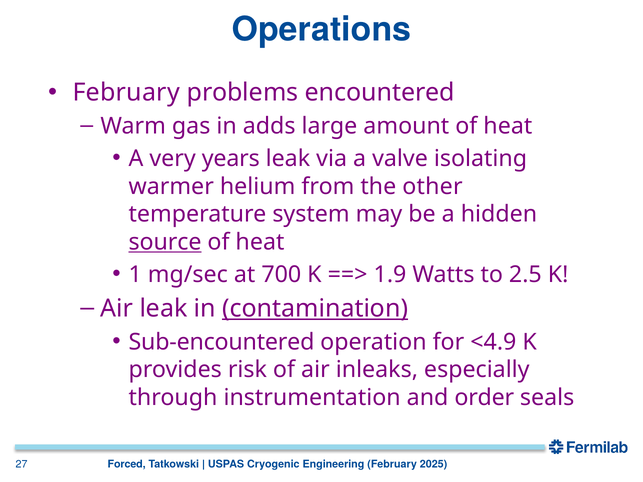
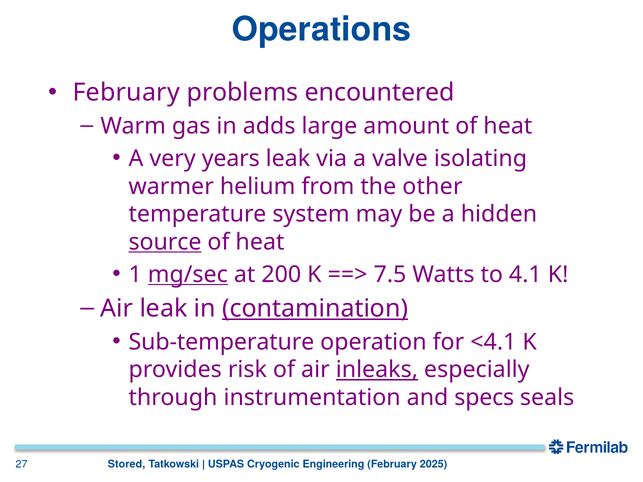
mg/sec underline: none -> present (188, 275)
700: 700 -> 200 (281, 275)
1.9: 1.9 -> 7.5 (390, 275)
2.5: 2.5 -> 4.1 (525, 275)
Sub-encountered: Sub-encountered -> Sub-temperature (221, 342)
<4.9: <4.9 -> <4.1 (493, 342)
inleaks underline: none -> present (377, 370)
order: order -> specs (484, 398)
Forced: Forced -> Stored (127, 465)
